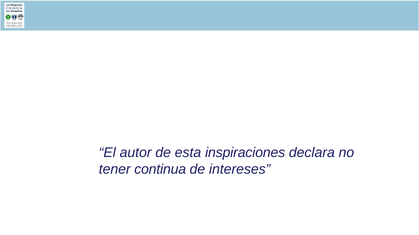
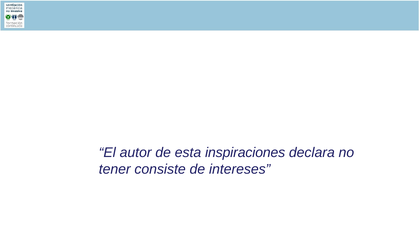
continua: continua -> consiste (160, 170)
